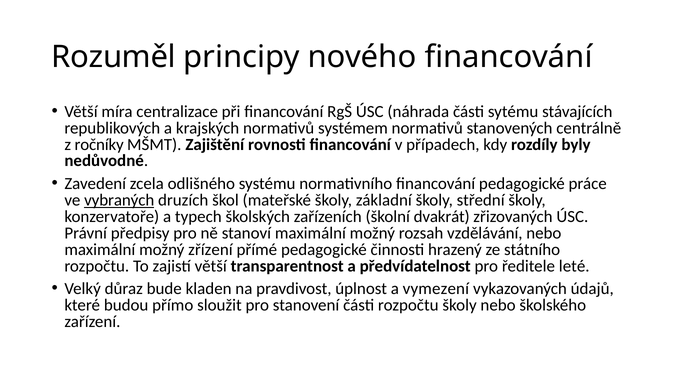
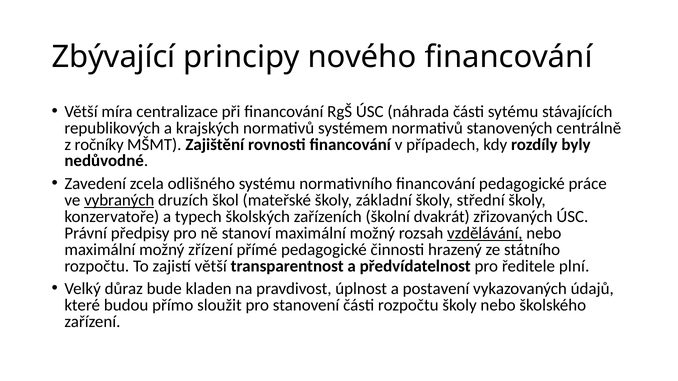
Rozuměl: Rozuměl -> Zbývající (114, 57)
vzdělávání underline: none -> present (485, 233)
leté: leté -> plní (574, 266)
vymezení: vymezení -> postavení (436, 289)
